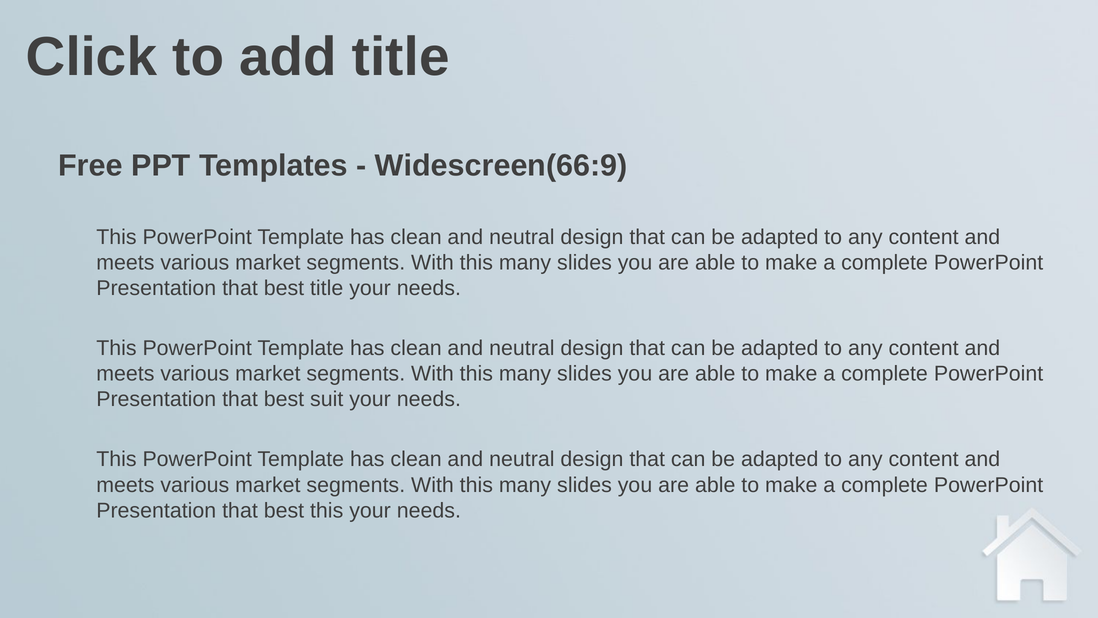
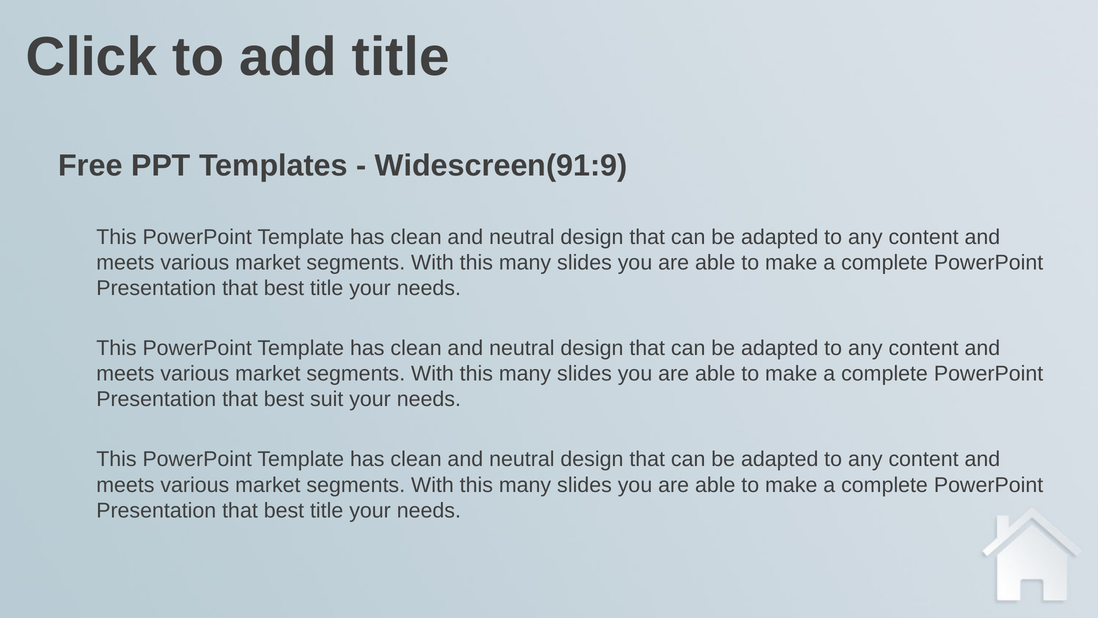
Widescreen(66:9: Widescreen(66:9 -> Widescreen(91:9 (501, 166)
this: this -> title (327, 510)
